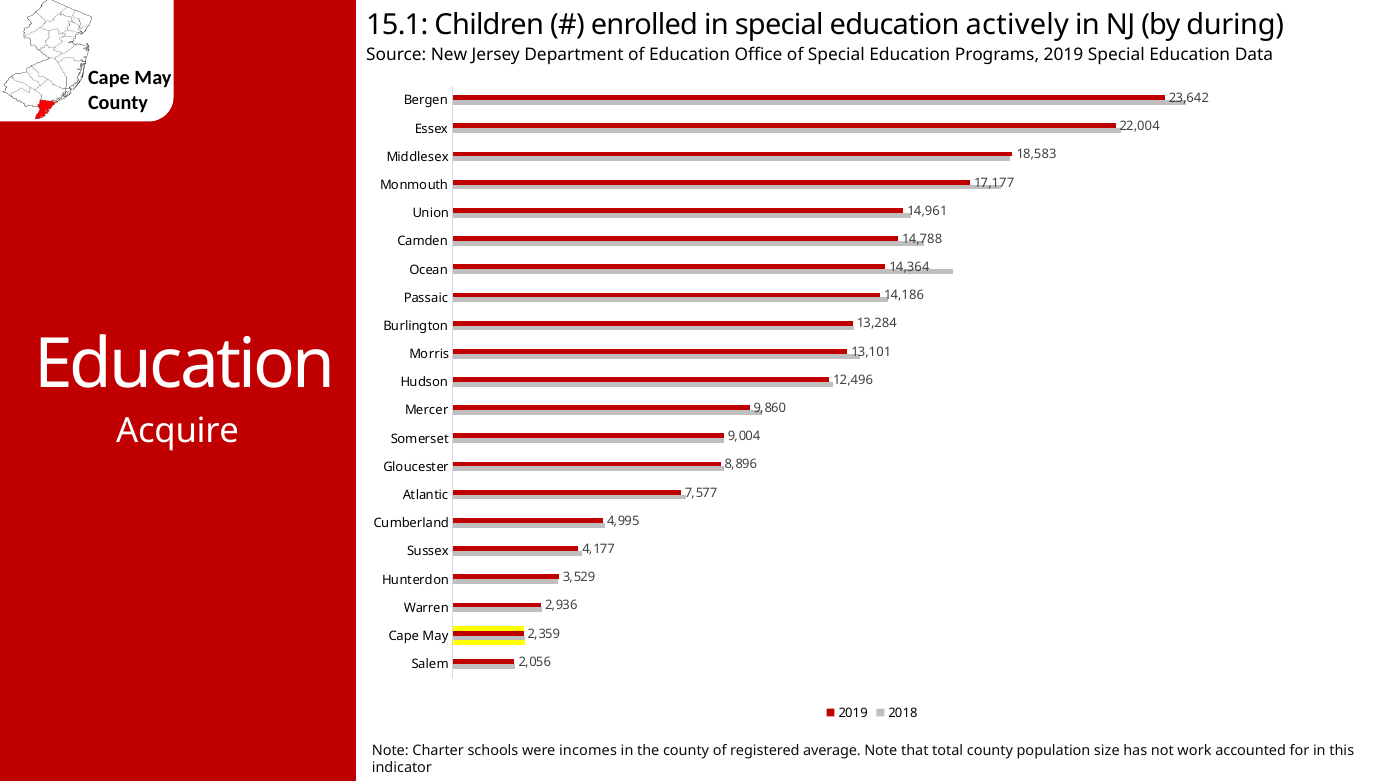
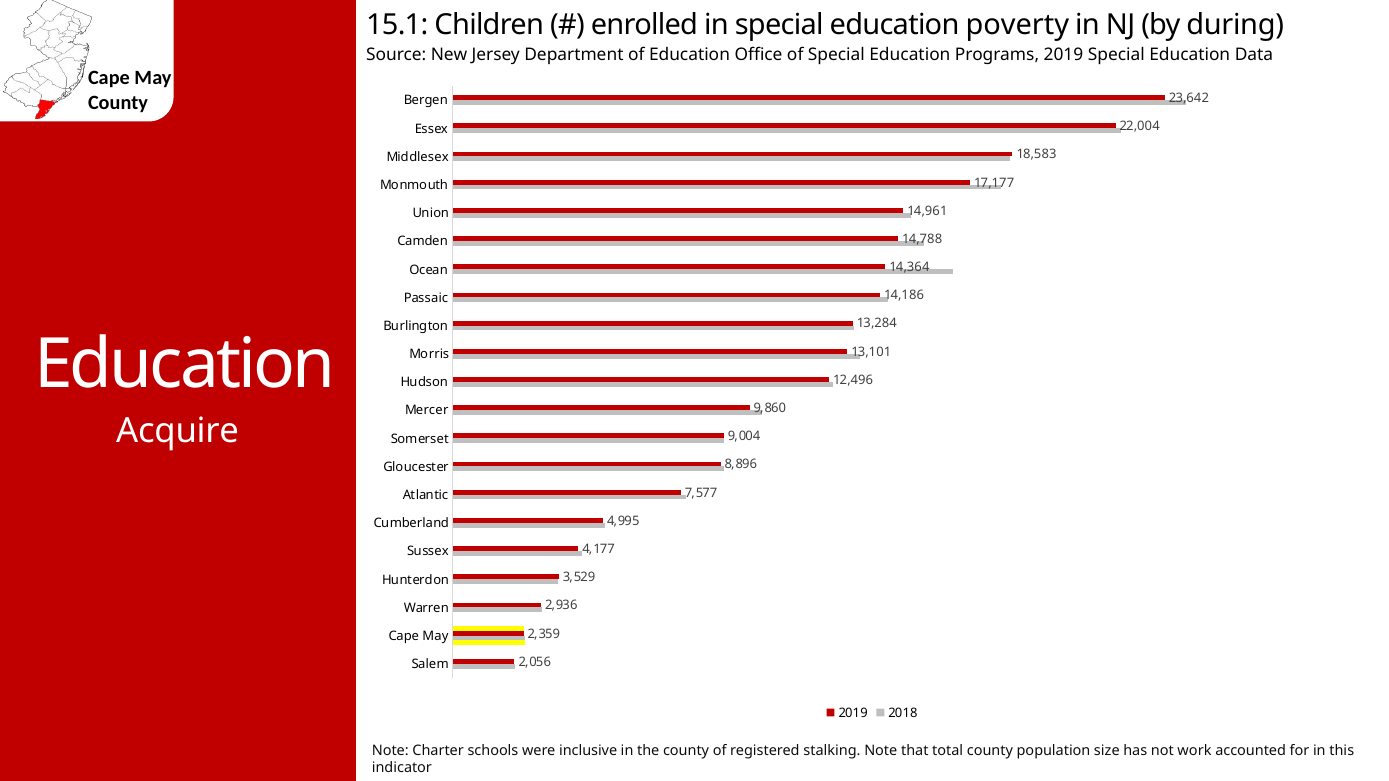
actively: actively -> poverty (1017, 25)
incomes: incomes -> inclusive (588, 751)
average: average -> stalking (832, 751)
